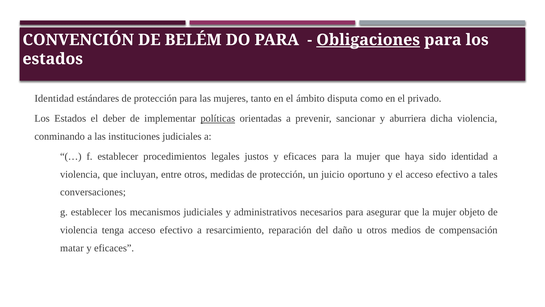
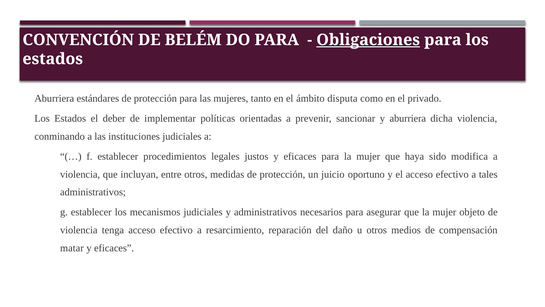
Identidad: Identidad -> Aburriera (54, 98)
políticas underline: present -> none (218, 118)
sido identidad: identidad -> modifica (470, 156)
conversaciones: conversaciones -> administrativos (93, 192)
